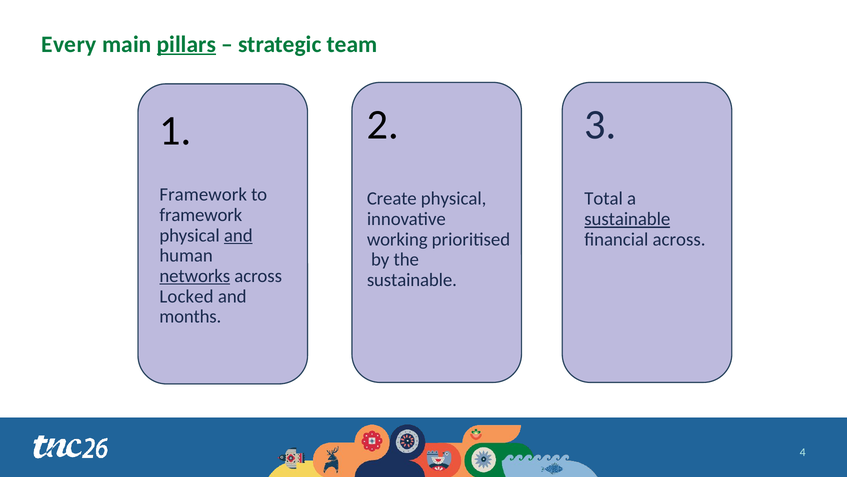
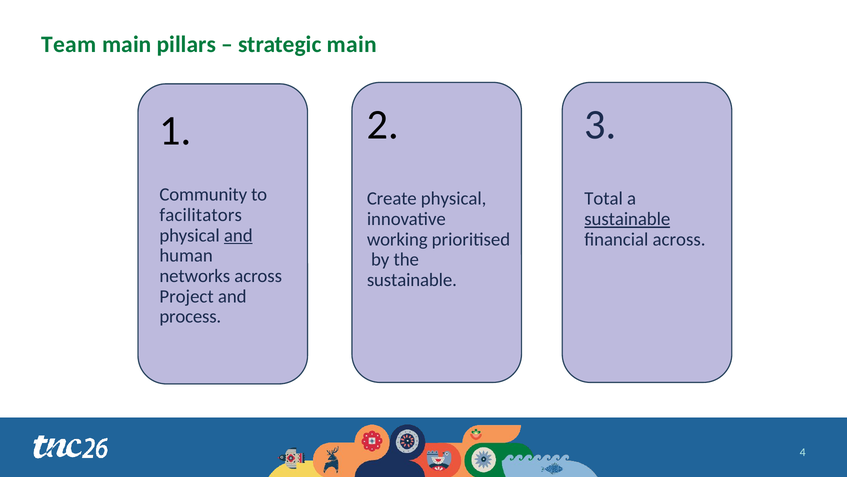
Every: Every -> Team (69, 44)
pillars underline: present -> none (186, 44)
strategic team: team -> main (352, 44)
Framework: Framework -> Community (203, 194)
framework: framework -> facilitators (201, 215)
networks underline: present -> none (195, 276)
Locked: Locked -> Project (187, 296)
months: months -> process (190, 316)
